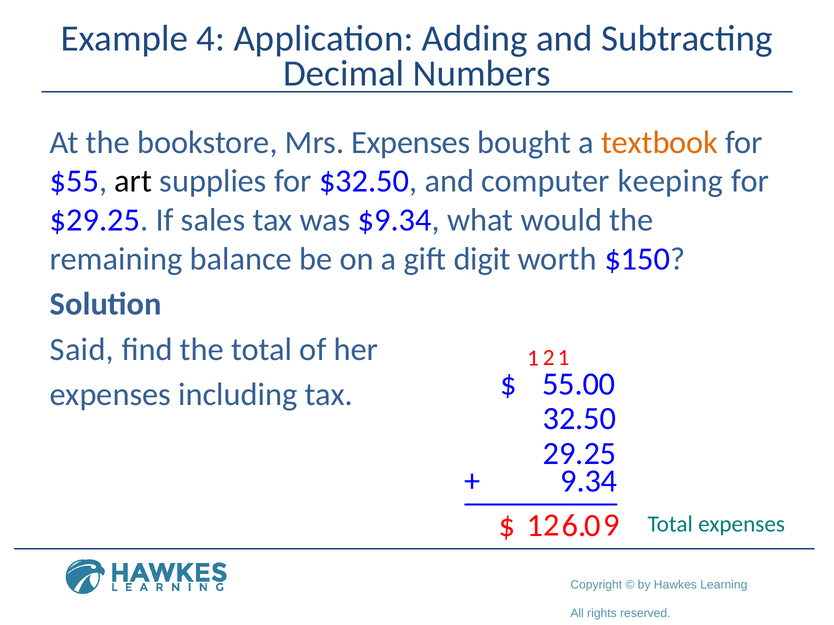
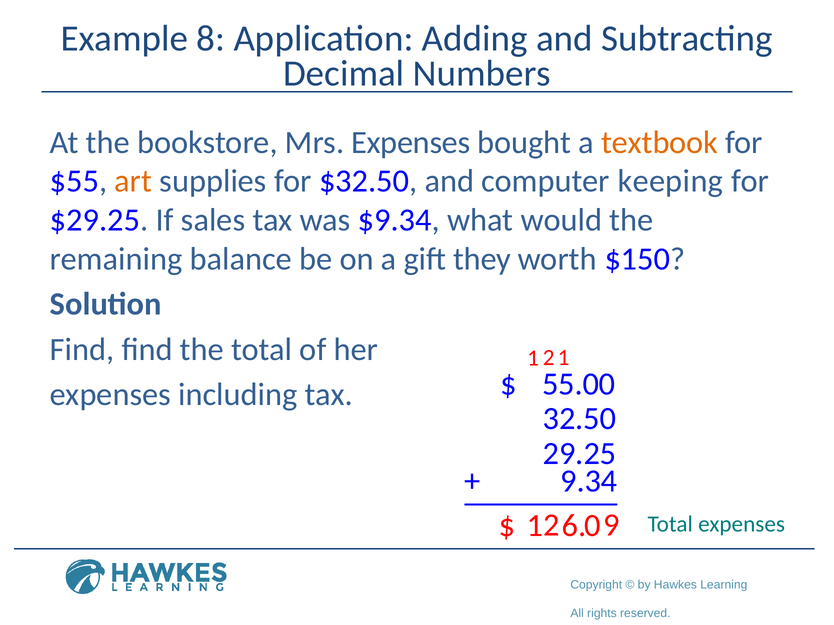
4: 4 -> 8 (211, 39)
art colour: black -> orange (133, 181)
digit: digit -> they (482, 259)
Said: Said -> Find (82, 350)
